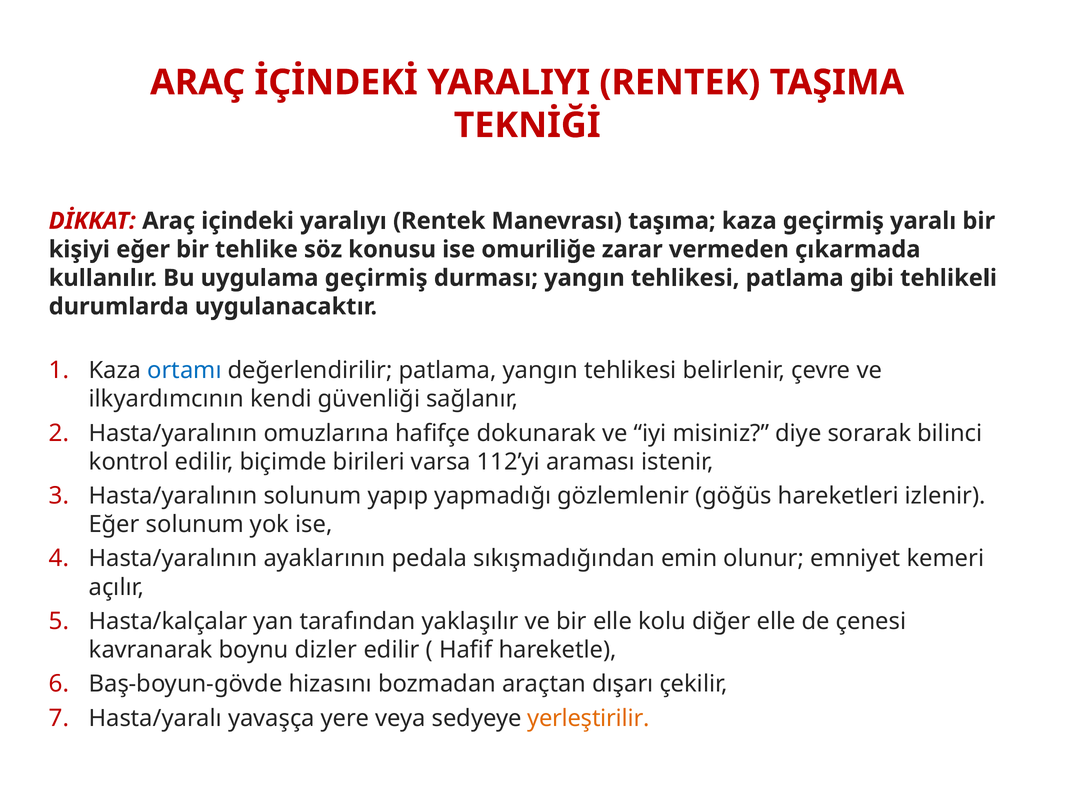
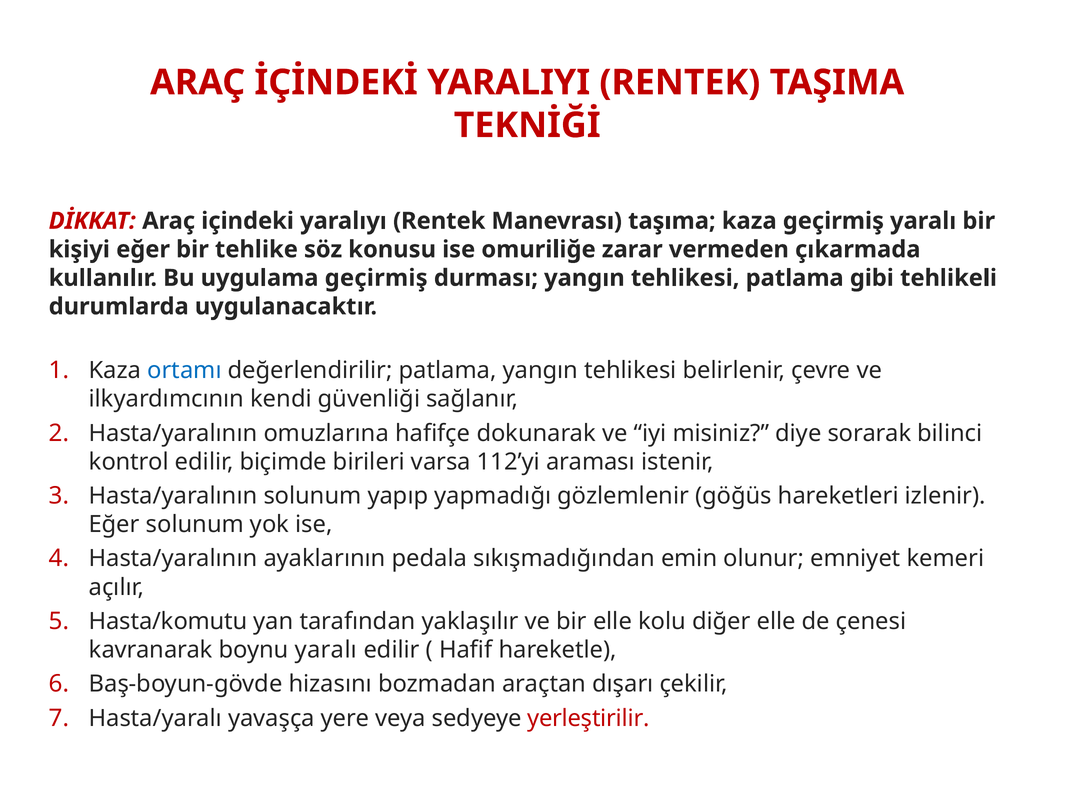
Hasta/kalçalar: Hasta/kalçalar -> Hasta/komutu (168, 622)
boynu dizler: dizler -> yaralı (326, 650)
yerleştirilir colour: orange -> red (588, 718)
